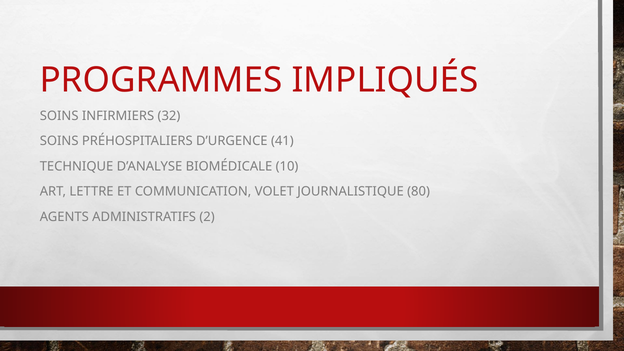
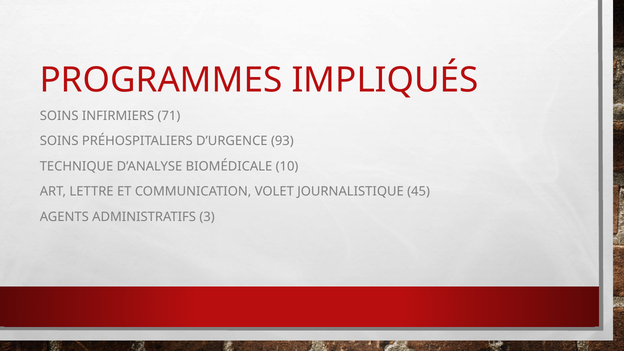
32: 32 -> 71 (169, 116)
41: 41 -> 93 (282, 141)
80: 80 -> 45 (419, 192)
2: 2 -> 3 (207, 217)
